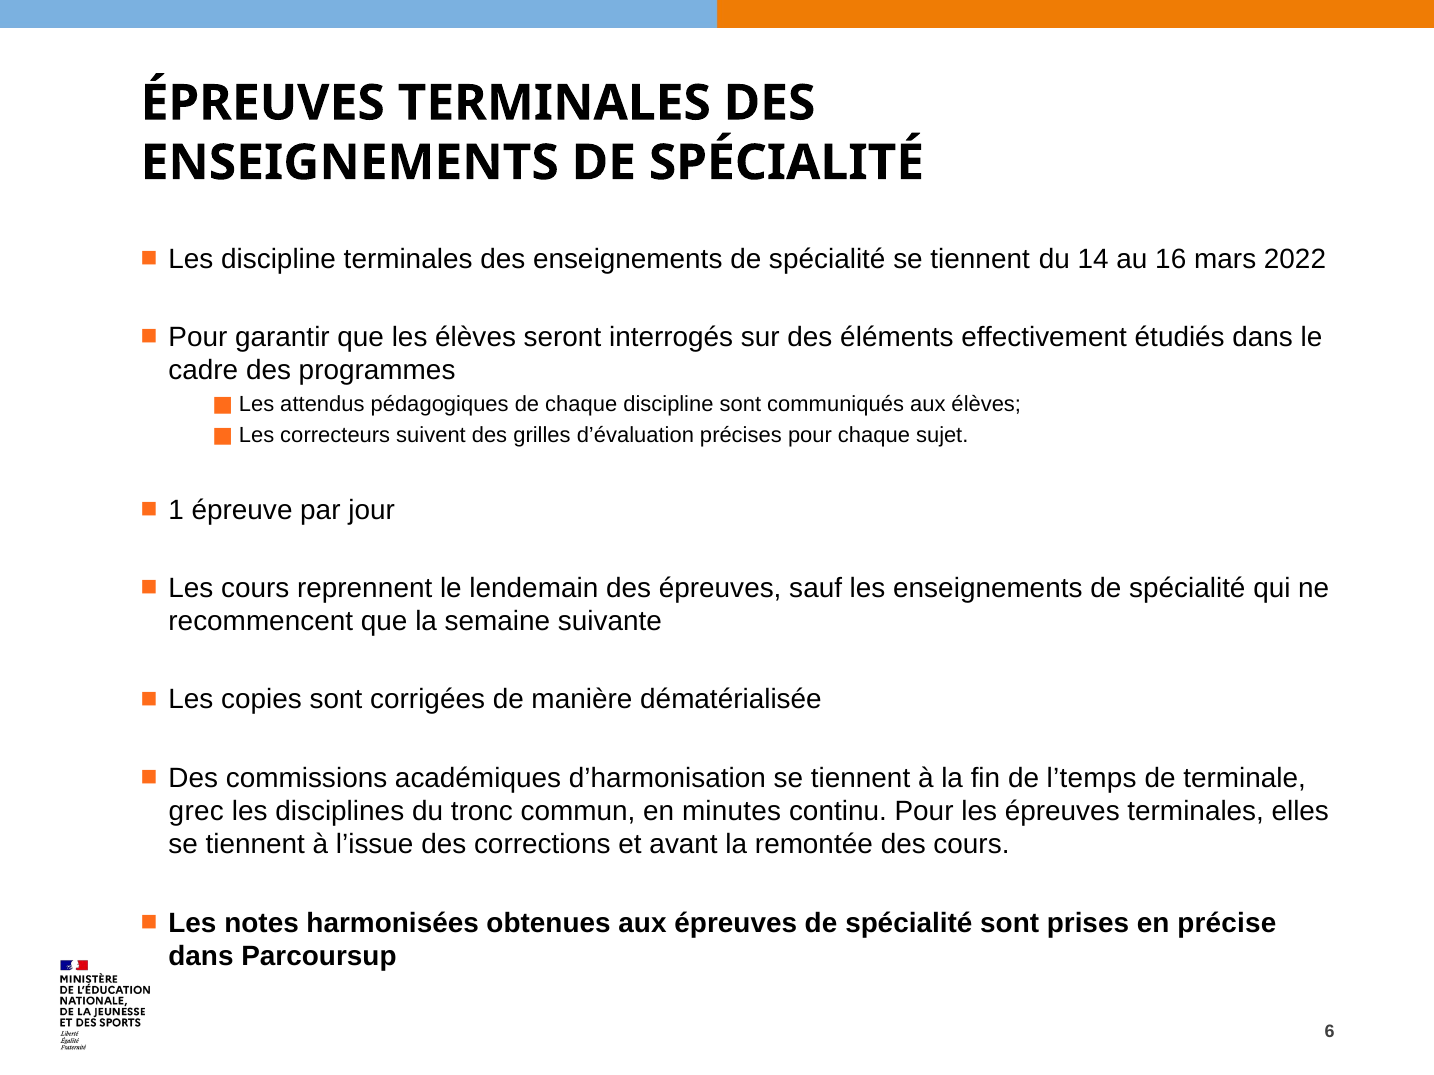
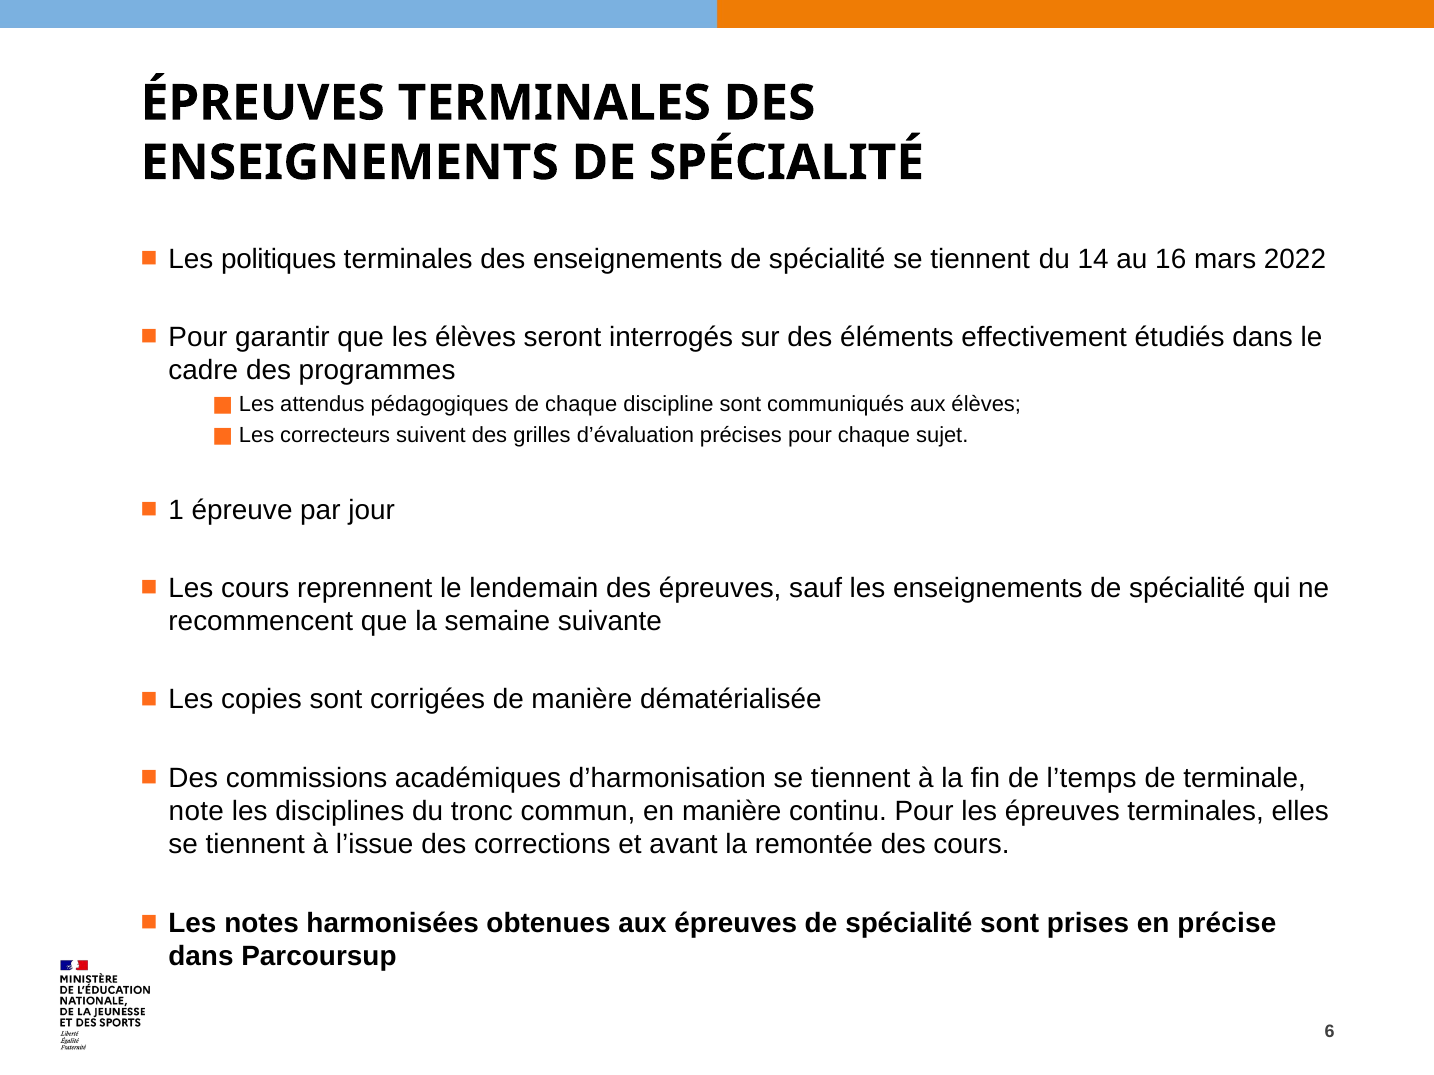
Les discipline: discipline -> politiques (279, 259)
grec: grec -> note (196, 812)
en minutes: minutes -> manière (732, 812)
